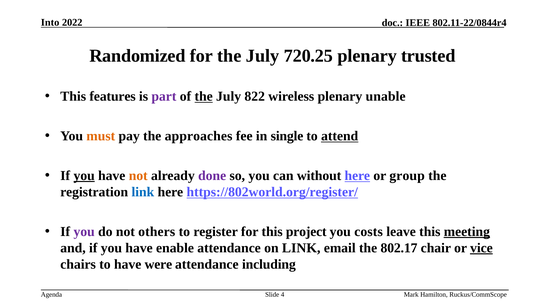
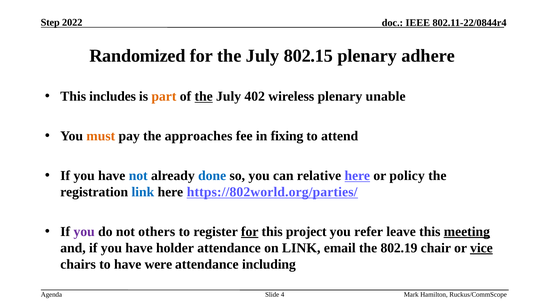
Into: Into -> Step (50, 22)
720.25: 720.25 -> 802.15 (308, 56)
trusted: trusted -> adhere (428, 56)
features: features -> includes (113, 96)
part colour: purple -> orange (164, 96)
822: 822 -> 402 (255, 96)
single: single -> fixing (287, 136)
attend underline: present -> none (340, 136)
you underline: present -> none (84, 175)
not colour: orange -> blue (138, 175)
done colour: purple -> blue (212, 175)
without: without -> relative (319, 175)
group: group -> policy (407, 175)
https://802world.org/register/: https://802world.org/register/ -> https://802world.org/parties/ (272, 192)
for underline: none -> present (250, 231)
costs: costs -> refer (369, 231)
enable: enable -> holder (175, 248)
802.17: 802.17 -> 802.19 (399, 248)
